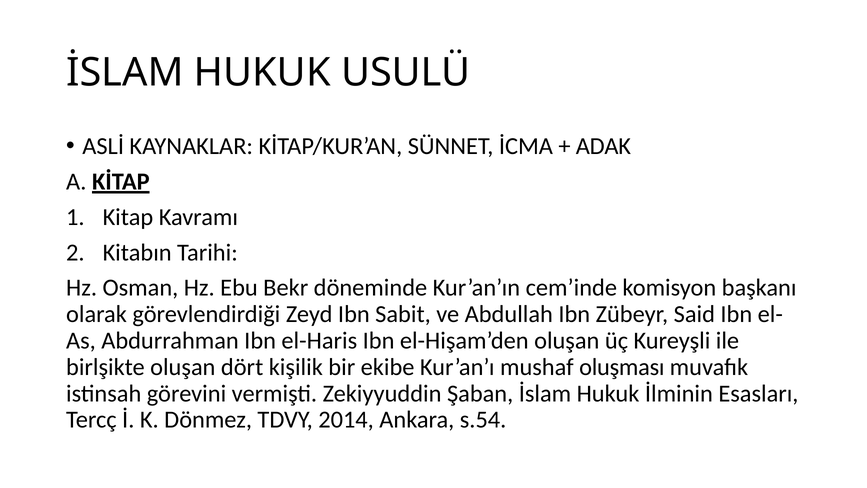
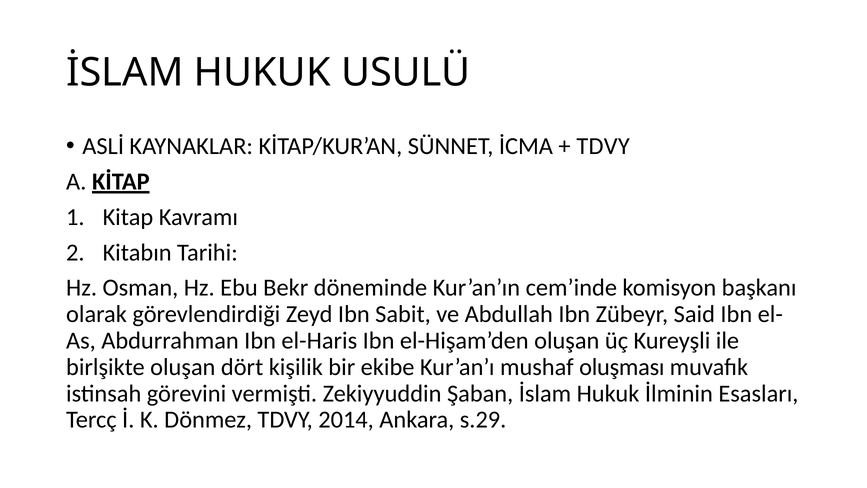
ADAK: ADAK -> TDVY (603, 146)
s.54: s.54 -> s.29 (483, 420)
